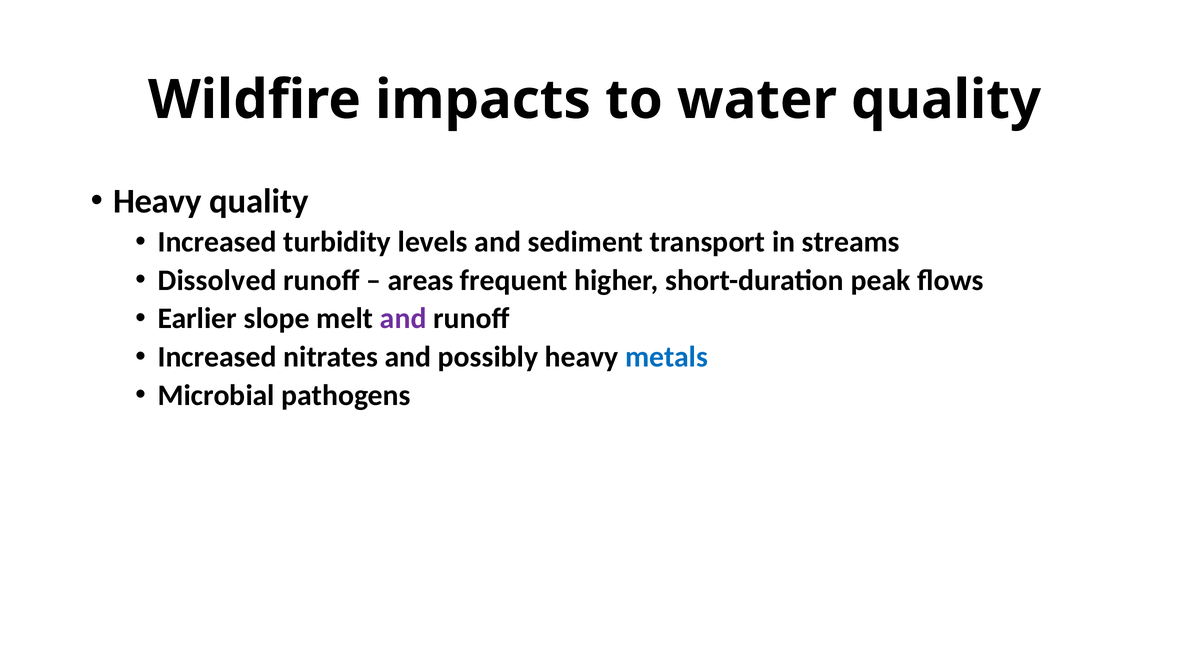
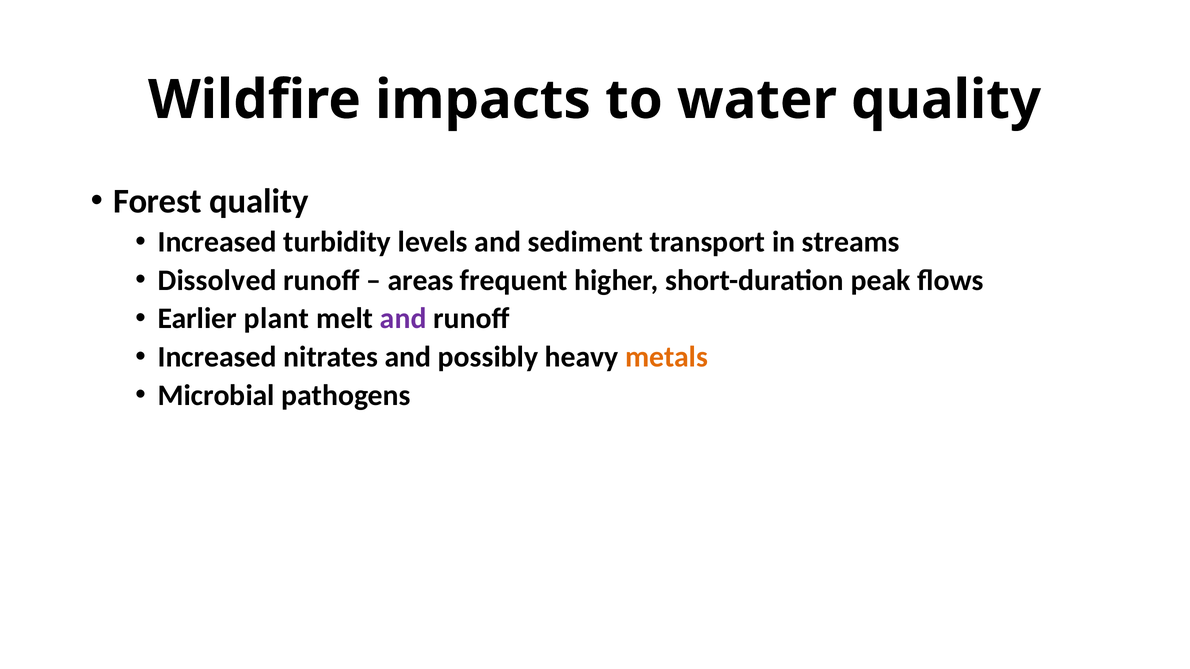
Heavy: Heavy -> Forest (157, 201)
slope: slope -> plant (277, 319)
metals colour: blue -> orange (667, 357)
